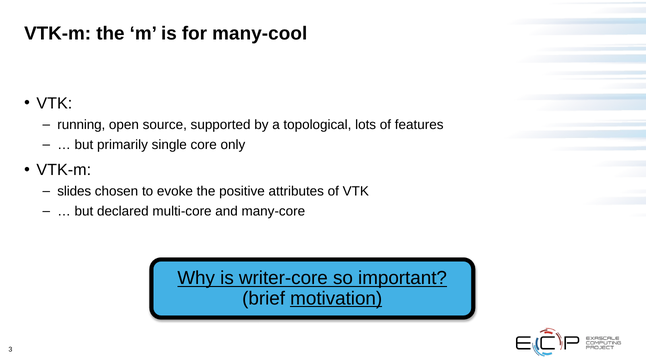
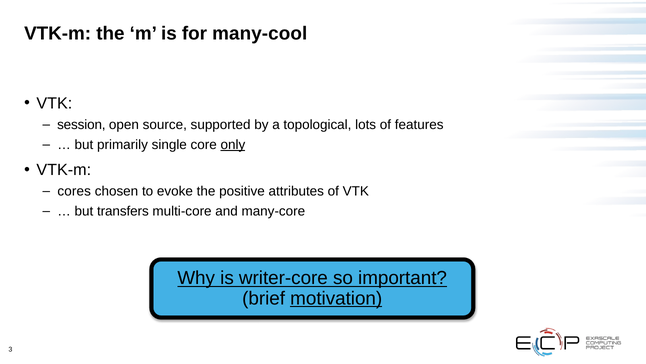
running: running -> session (81, 125)
only underline: none -> present (233, 144)
slides: slides -> cores (74, 191)
declared: declared -> transfers (123, 211)
